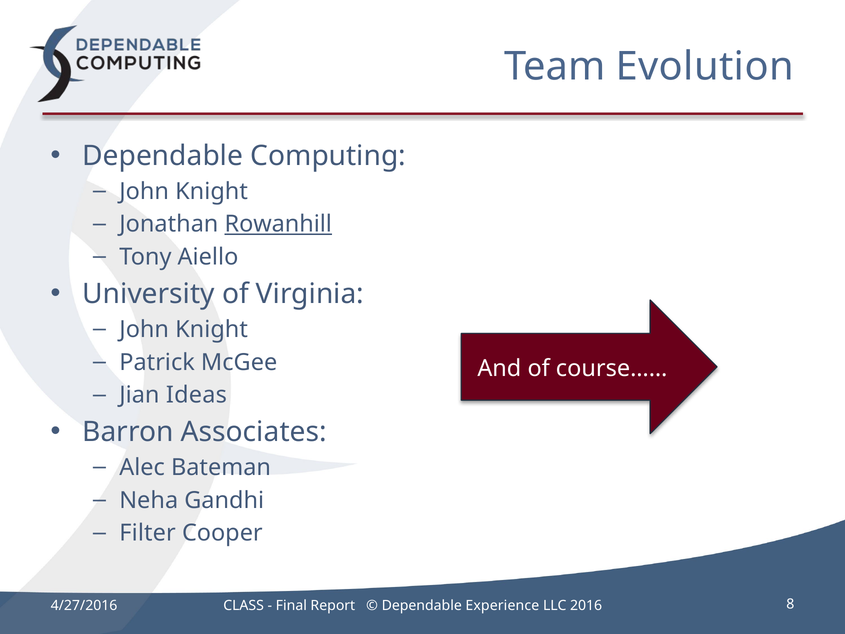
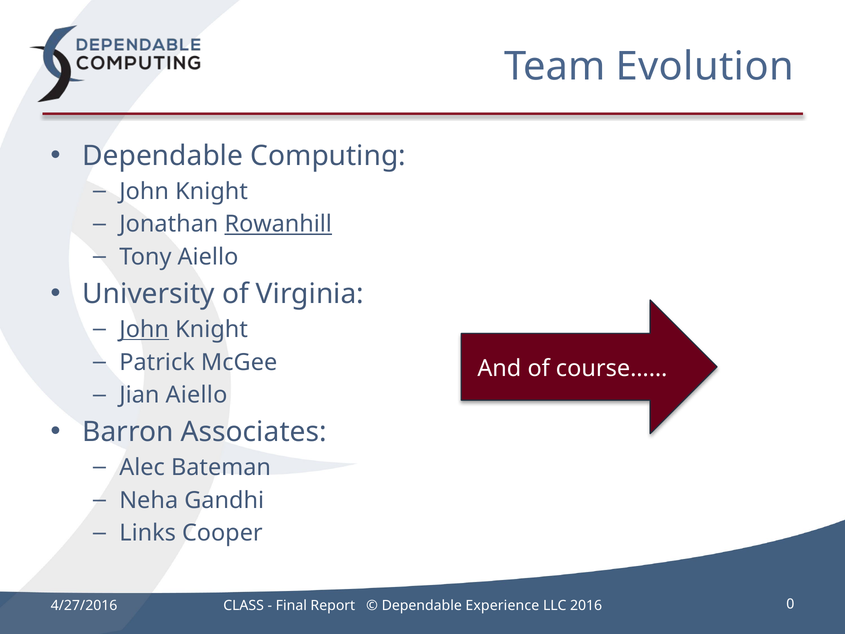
John underline: none -> present (144, 329)
Jian Ideas: Ideas -> Aiello (196, 395)
Filter: Filter -> Links (148, 533)
8: 8 -> 0 (790, 604)
